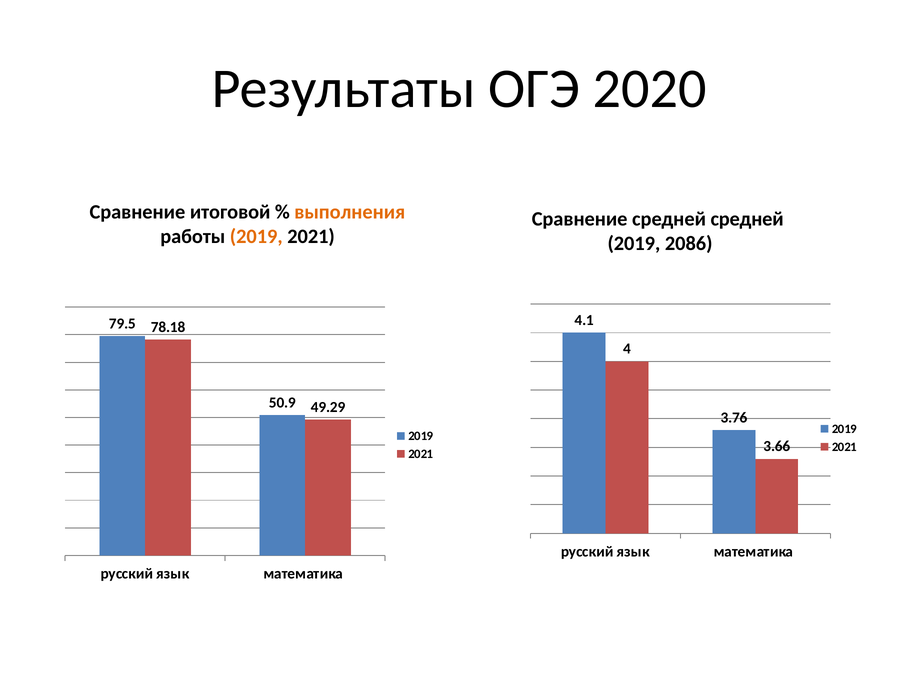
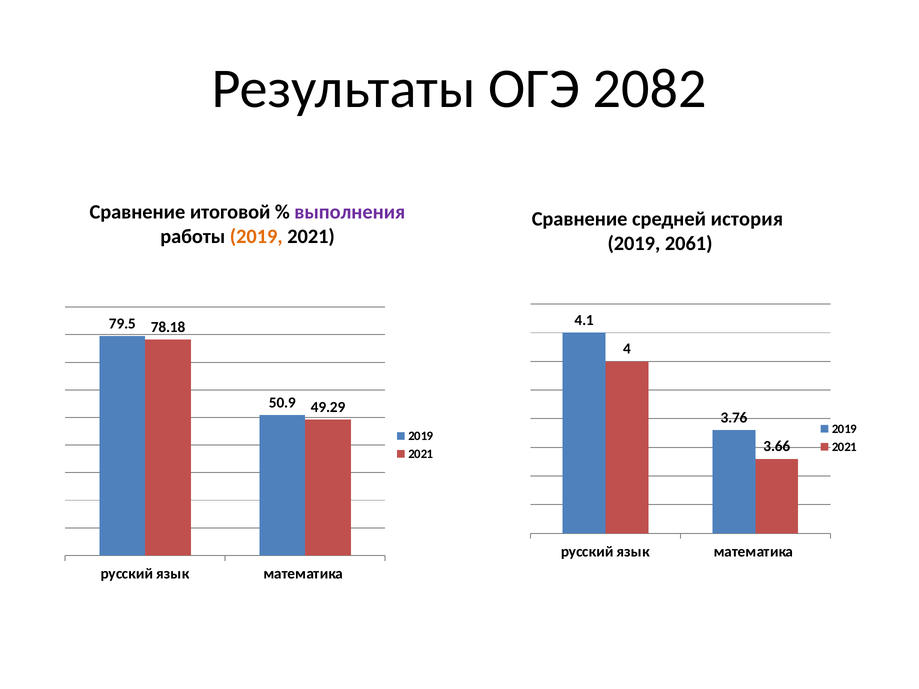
2020: 2020 -> 2082 (650, 89)
выполнения colour: orange -> purple (350, 212)
средней средней: средней -> история (747, 219)
2086: 2086 -> 2061 (689, 244)
